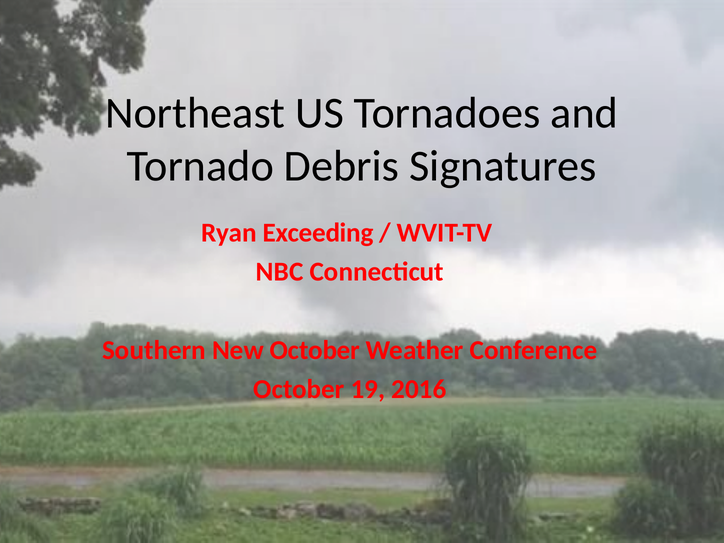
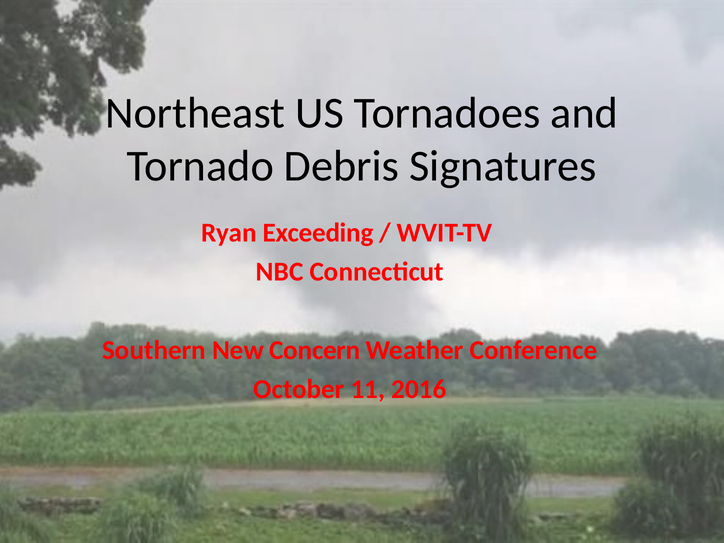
New October: October -> Concern (315, 350)
19: 19 -> 11 (368, 389)
